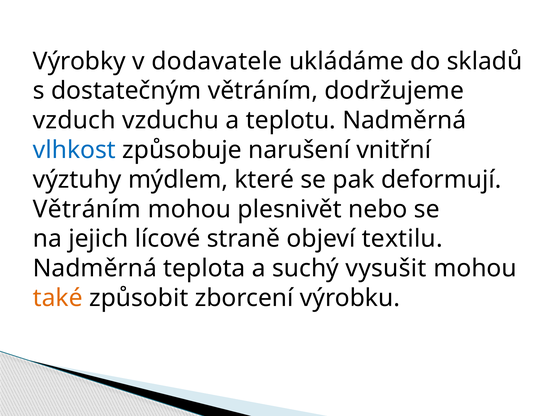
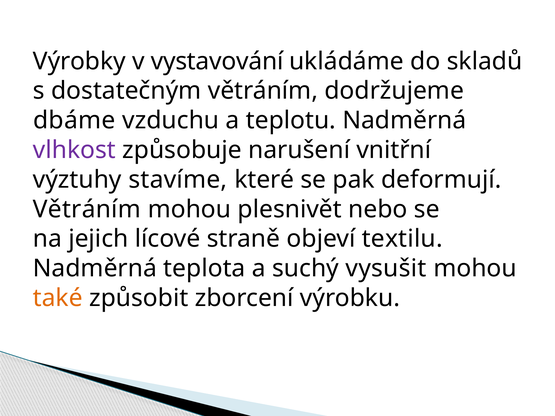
dodavatele: dodavatele -> vystavování (217, 61)
vzduch: vzduch -> dbáme (74, 121)
vlhkost colour: blue -> purple (74, 150)
mýdlem: mýdlem -> stavíme (178, 180)
